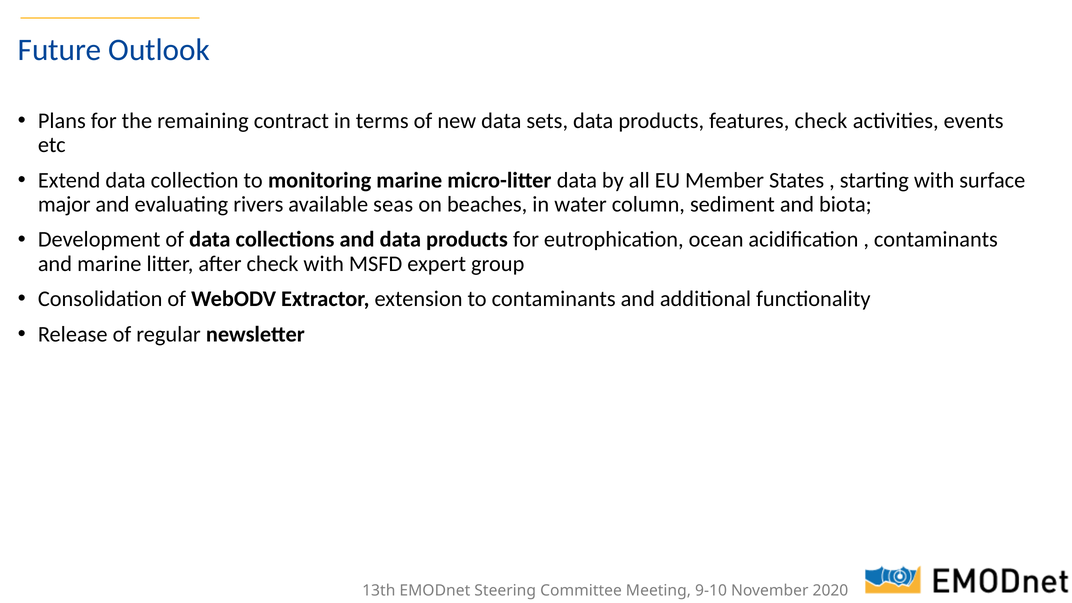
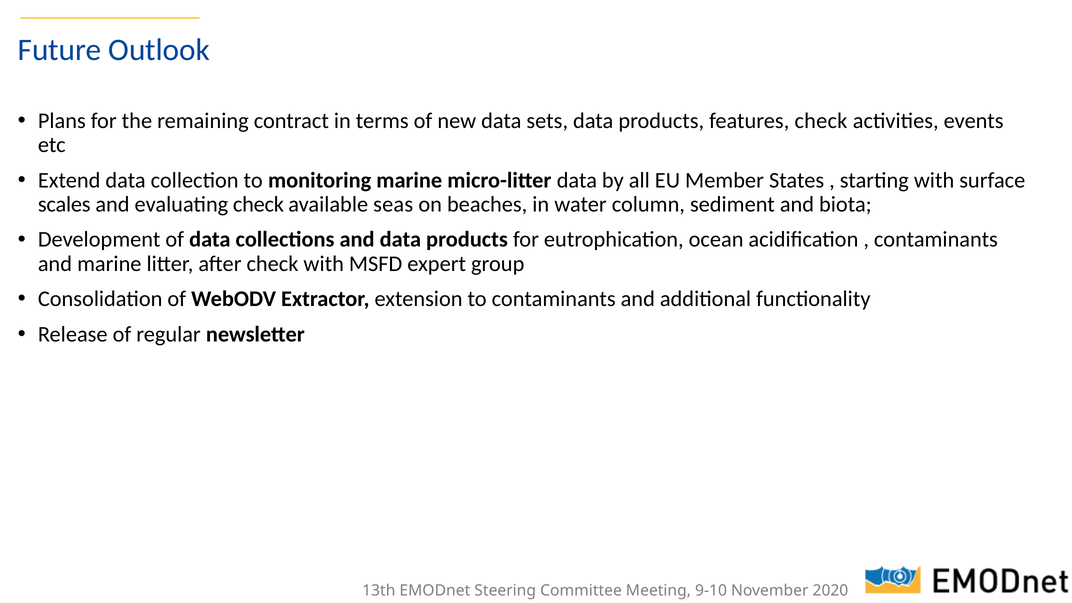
major: major -> scales (64, 204)
evaluating rivers: rivers -> check (258, 204)
